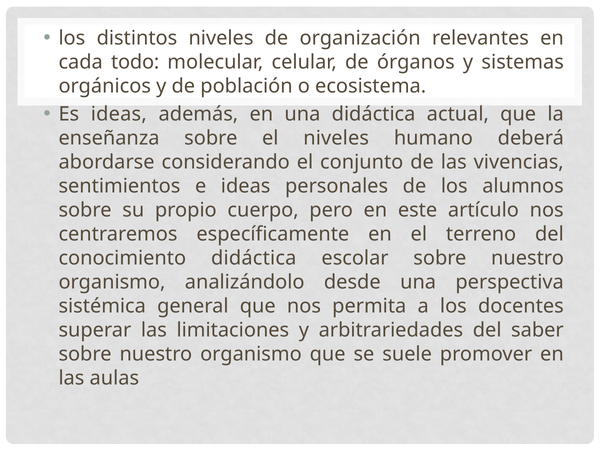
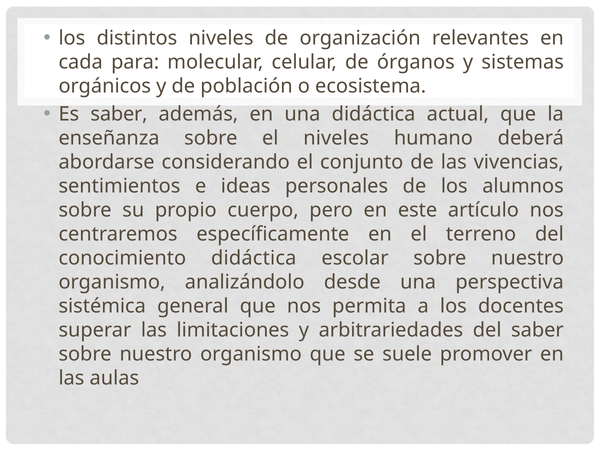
todo: todo -> para (135, 62)
Es ideas: ideas -> saber (119, 114)
